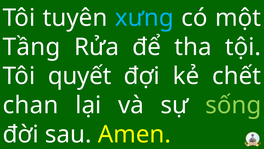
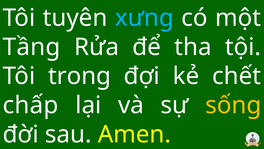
quyết: quyết -> trong (80, 76)
chan: chan -> chấp (31, 105)
sống colour: light green -> yellow (233, 105)
